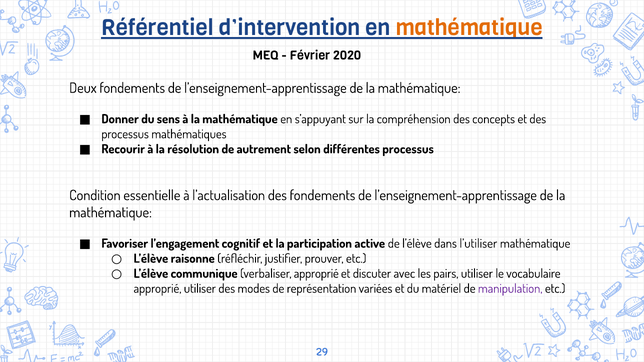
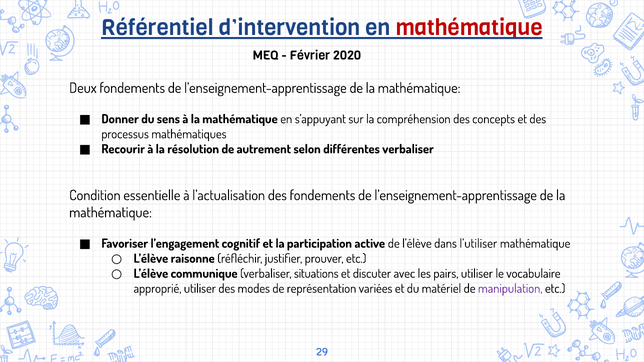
mathématique colour: orange -> red (469, 28)
différentes processus: processus -> verbaliser (408, 149)
verbaliser approprié: approprié -> situations (316, 274)
